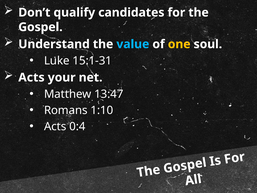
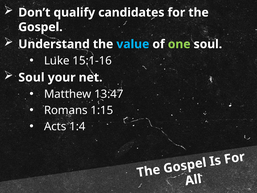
one colour: yellow -> light green (179, 44)
15:1-31: 15:1-31 -> 15:1-16 (92, 61)
Acts: Acts -> Soul (31, 77)
1:10: 1:10 -> 1:15 (102, 110)
0:4: 0:4 -> 1:4 (77, 126)
